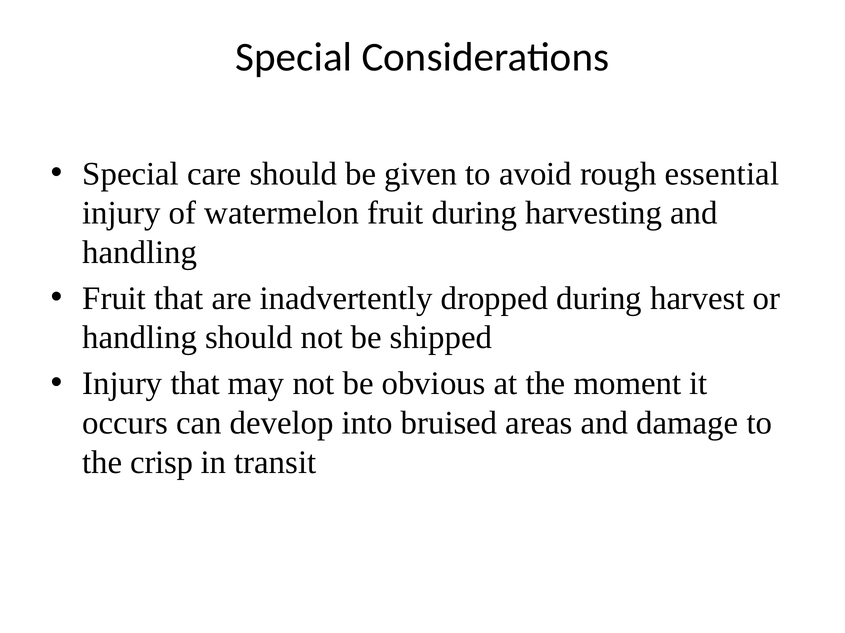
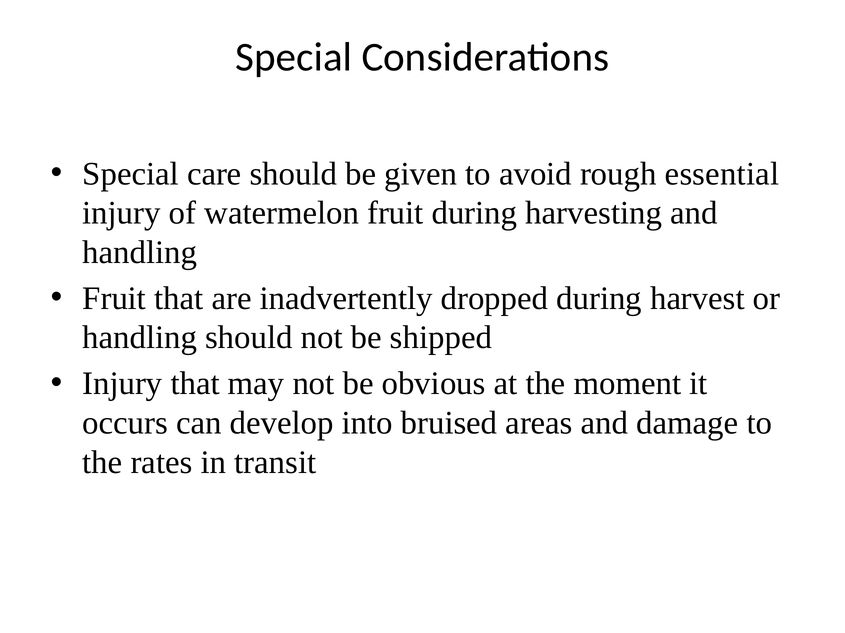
crisp: crisp -> rates (162, 463)
